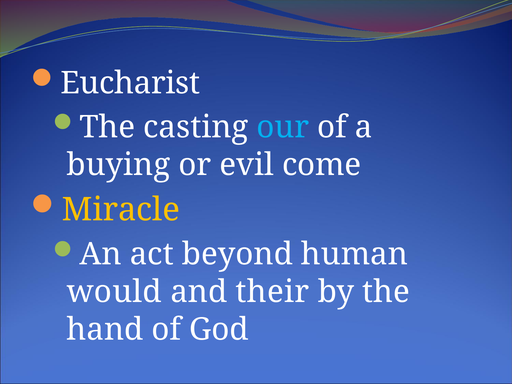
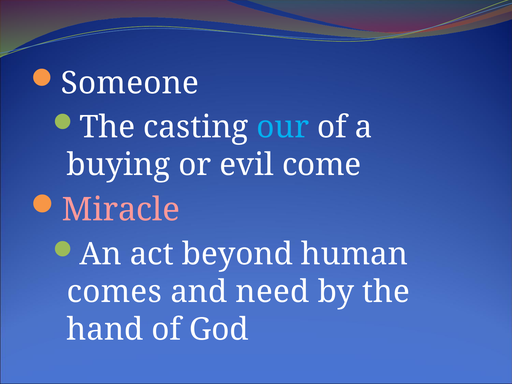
Eucharist: Eucharist -> Someone (130, 83)
Miracle colour: yellow -> pink (121, 210)
would: would -> comes (114, 292)
their: their -> need (272, 292)
